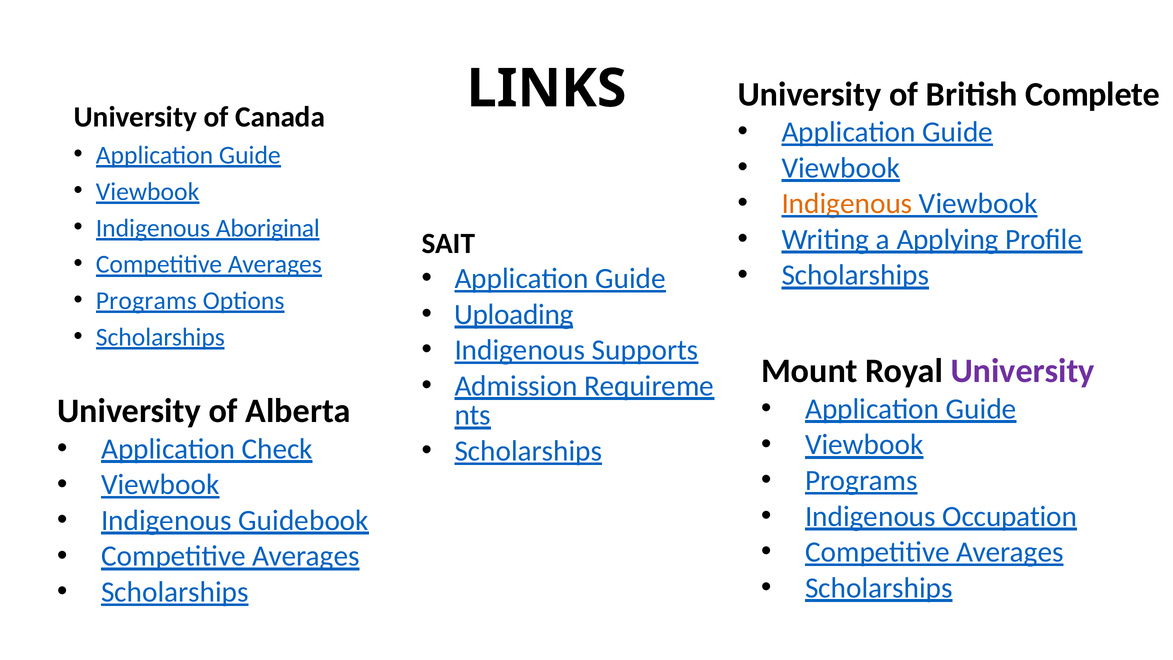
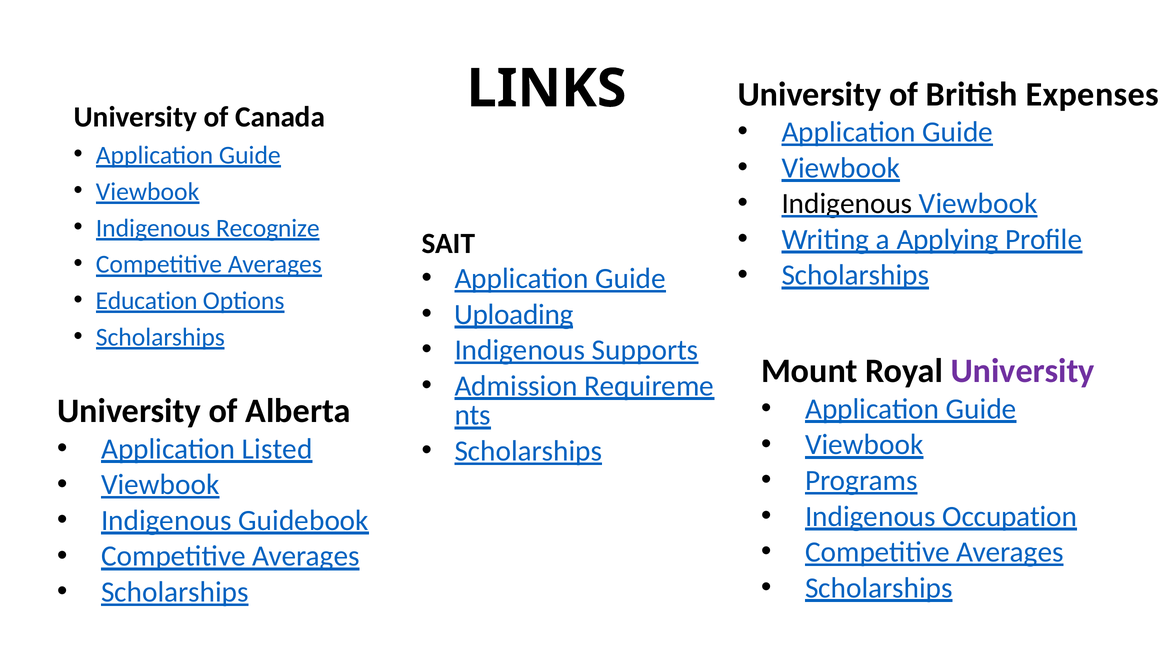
Complete: Complete -> Expenses (1092, 94)
Indigenous colour: orange -> black (847, 204)
Aboriginal: Aboriginal -> Recognize (268, 228)
Programs: Programs -> Education (147, 301)
Check: Check -> Listed (277, 449)
